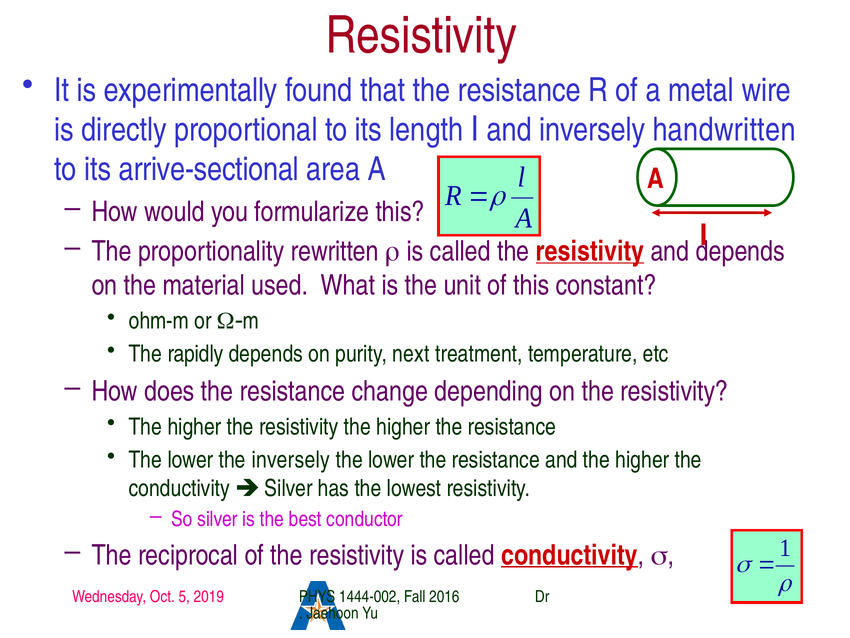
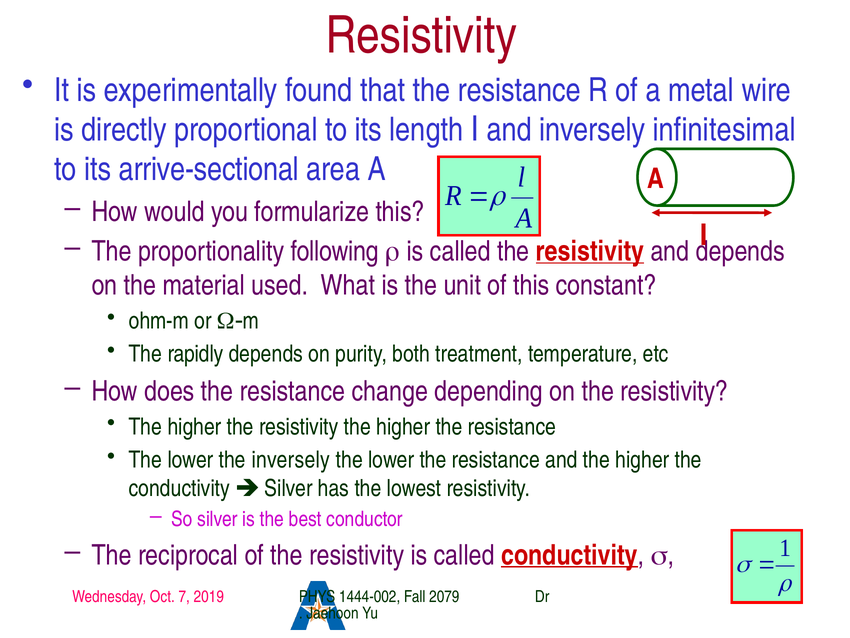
handwritten: handwritten -> infinitesimal (724, 130)
rewritten: rewritten -> following (335, 251)
next: next -> both (411, 354)
5: 5 -> 7 (184, 596)
2016: 2016 -> 2079 (444, 596)
